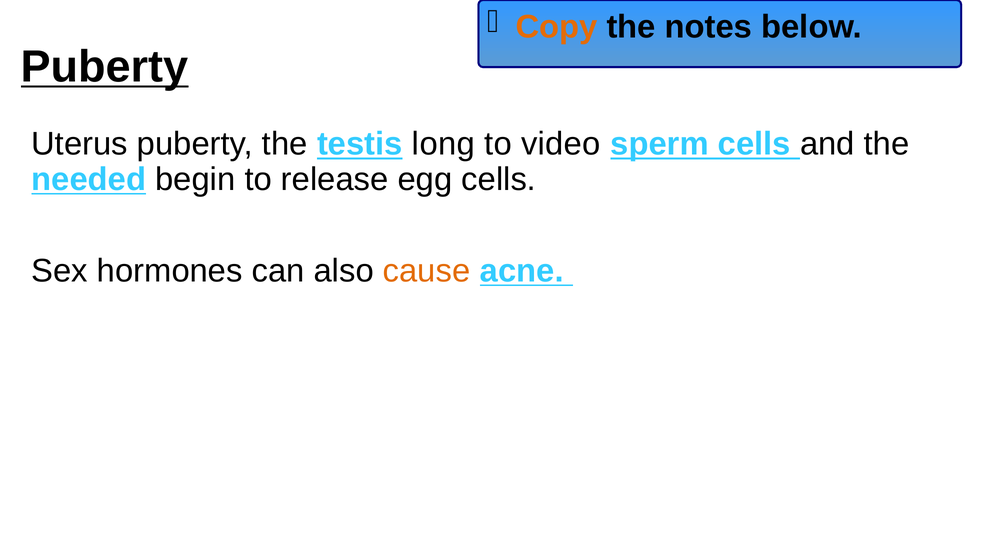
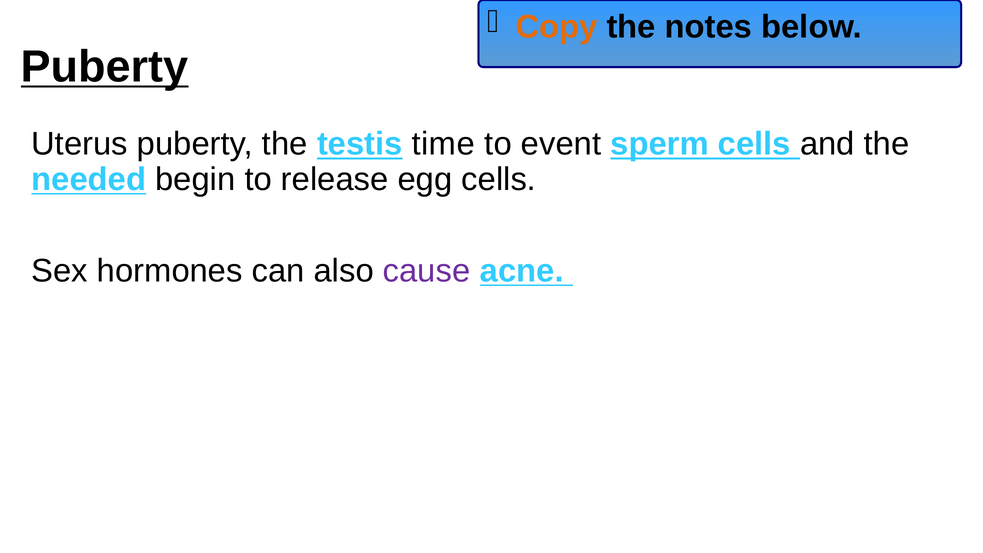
long: long -> time (443, 144)
video: video -> event (561, 144)
cause colour: orange -> purple (427, 271)
